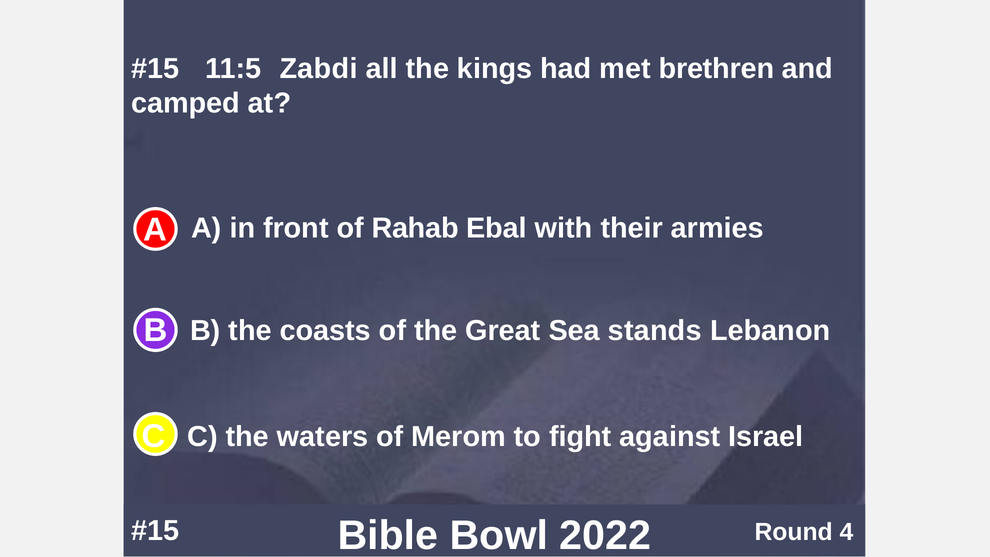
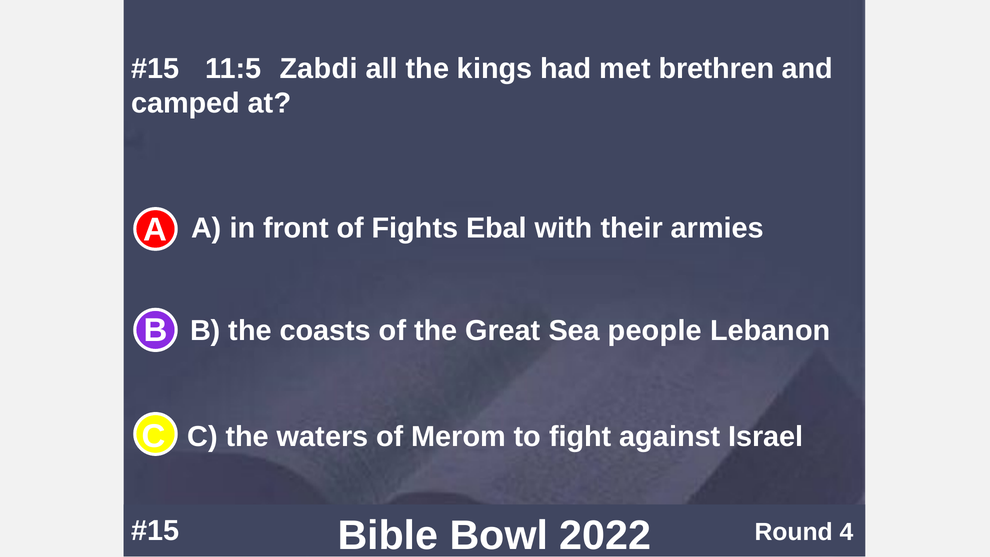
Rahab: Rahab -> Fights (415, 228)
stands: stands -> people (655, 331)
